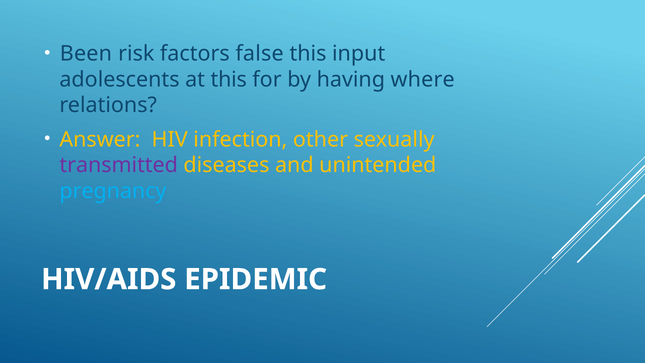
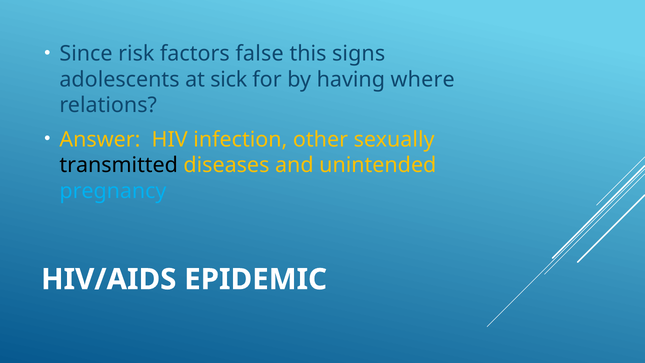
Been: Been -> Since (86, 54)
input: input -> signs (359, 54)
at this: this -> sick (229, 80)
transmitted colour: purple -> black (119, 165)
